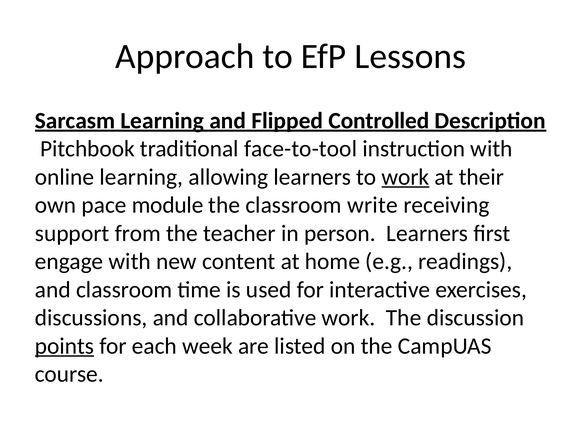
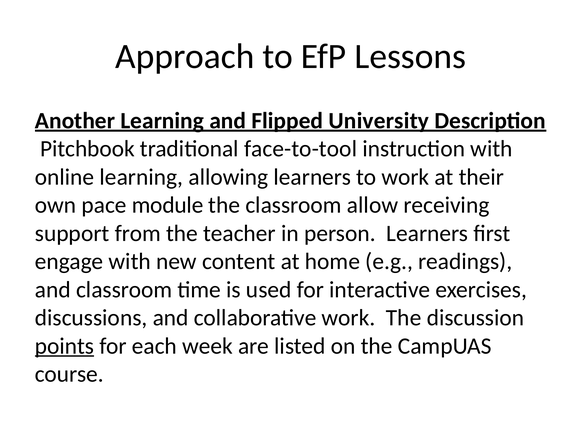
Sarcasm: Sarcasm -> Another (75, 120)
Controlled: Controlled -> University (379, 120)
work underline: present -> none (405, 177)
write: write -> allow (373, 205)
